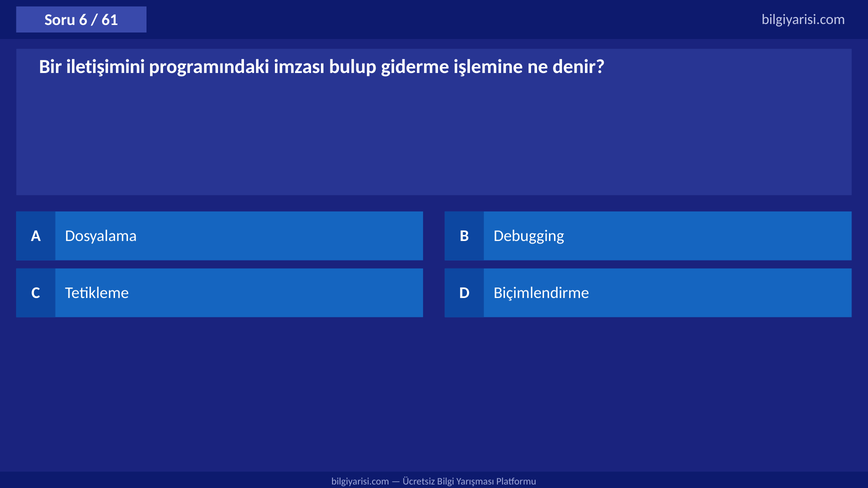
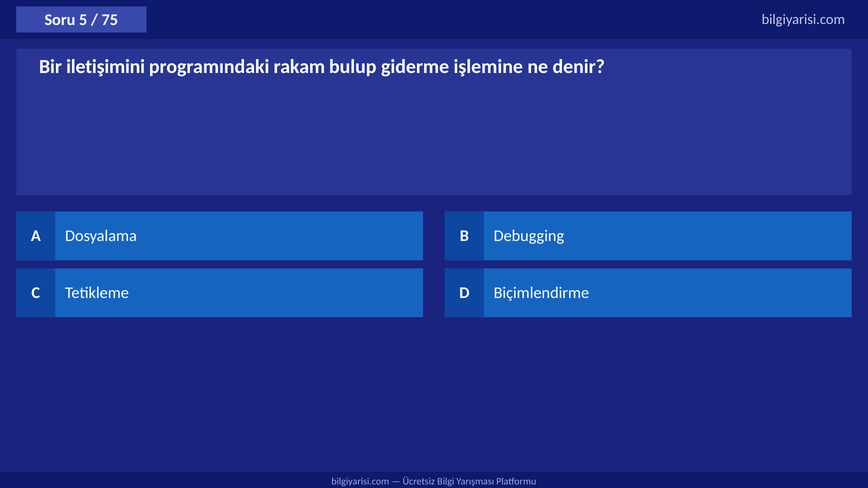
6: 6 -> 5 (83, 20)
61: 61 -> 75 (110, 20)
imzası: imzası -> rakam (299, 67)
